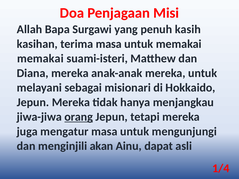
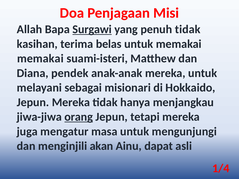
Surgawi underline: none -> present (92, 29)
penuh kasih: kasih -> tidak (188, 29)
terima masa: masa -> belas (109, 44)
Diana mereka: mereka -> pendek (70, 73)
